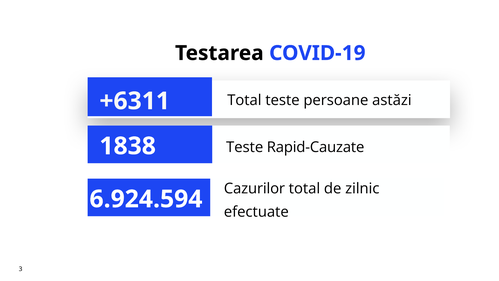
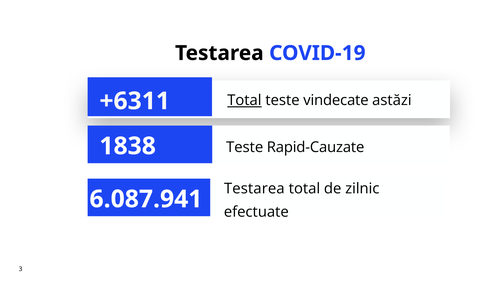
Total underline: none -> present (244, 100)
persoane: persoane -> vindecate (336, 100)
Cazurilor: Cazurilor -> Testarea (254, 189)
6.924.594: 6.924.594 -> 6.087.941 (146, 199)
